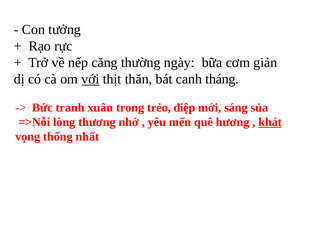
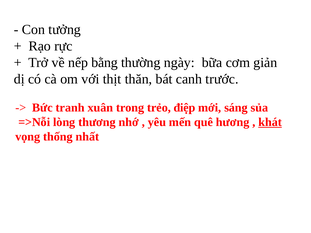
căng: căng -> bằng (105, 63)
với underline: present -> none (90, 79)
tháng: tháng -> trước (222, 79)
